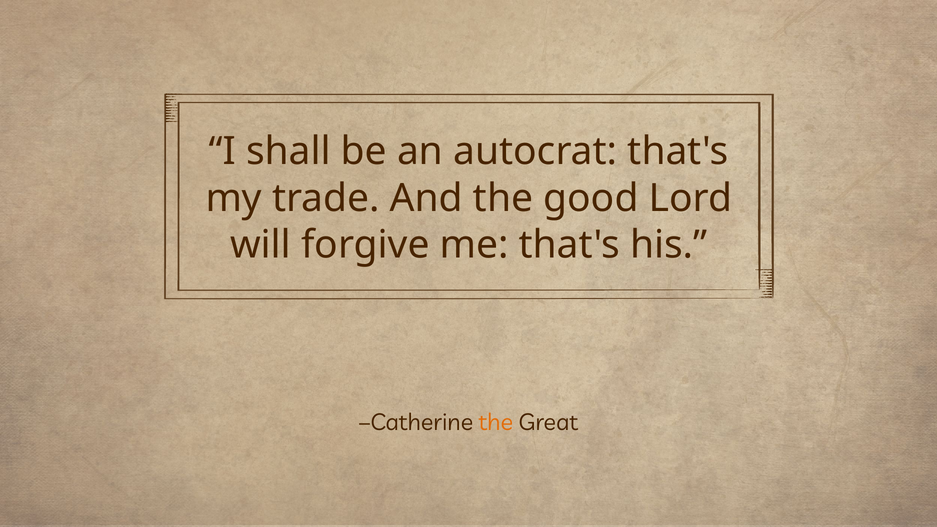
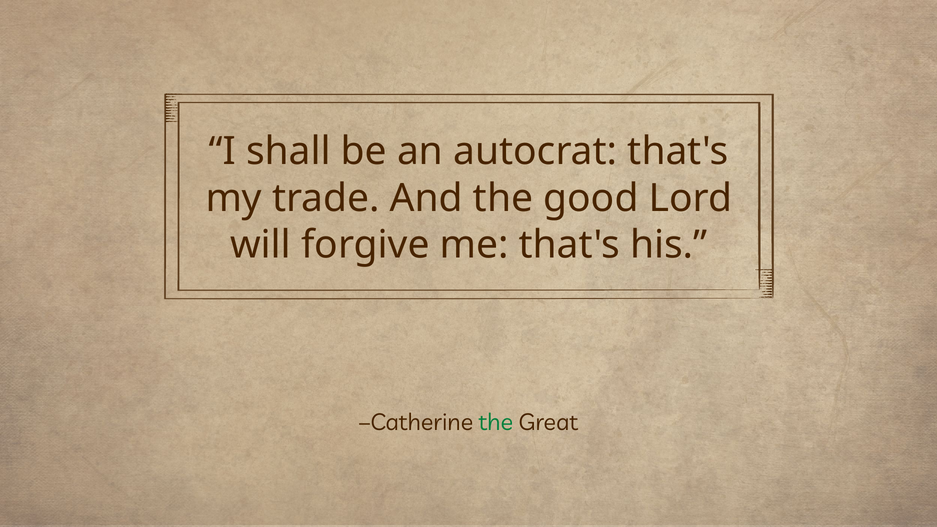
the colour: orange -> green (496, 422)
